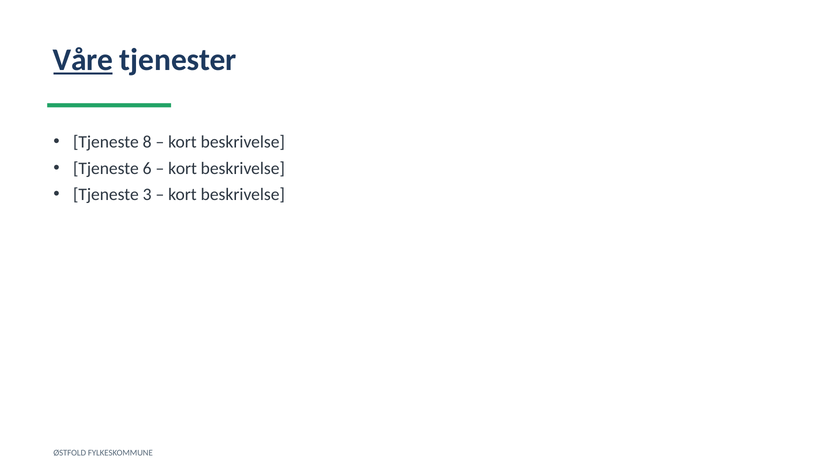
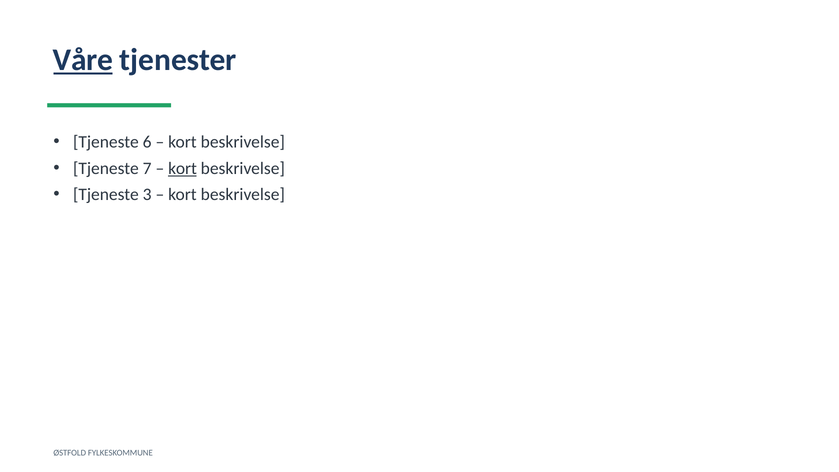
8: 8 -> 6 (147, 142)
6: 6 -> 7 (147, 168)
kort underline: none -> present (183, 168)
